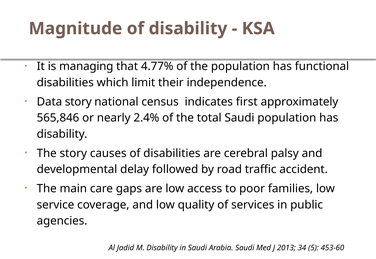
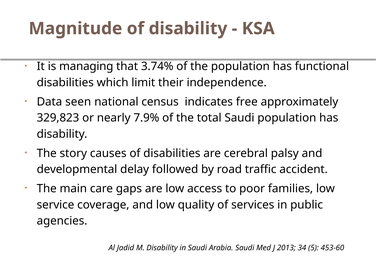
4.77%: 4.77% -> 3.74% (157, 66)
Data story: story -> seen (78, 102)
first: first -> free (247, 102)
565,846: 565,846 -> 329,823 (58, 118)
2.4%: 2.4% -> 7.9% (146, 118)
